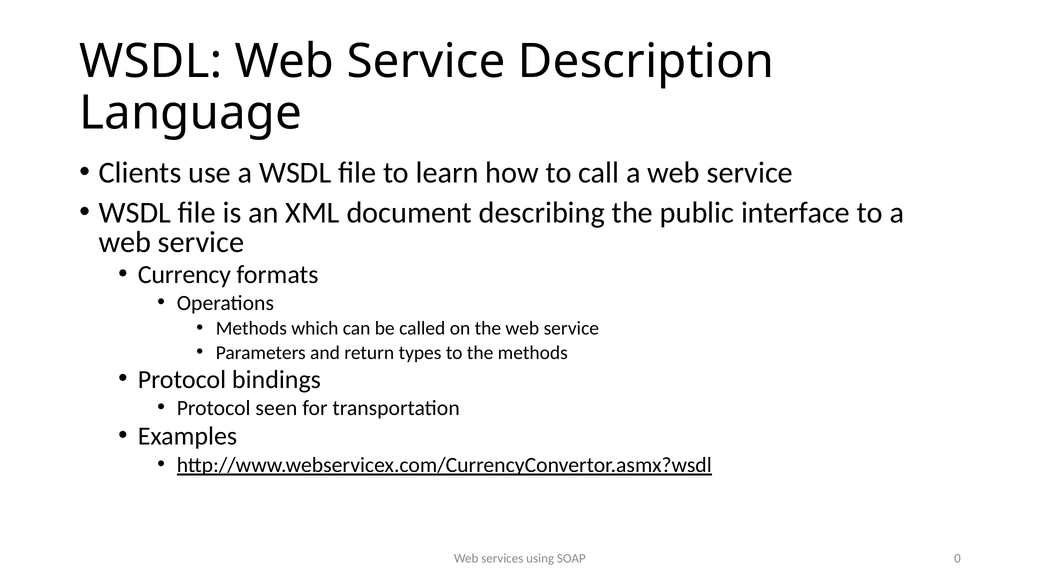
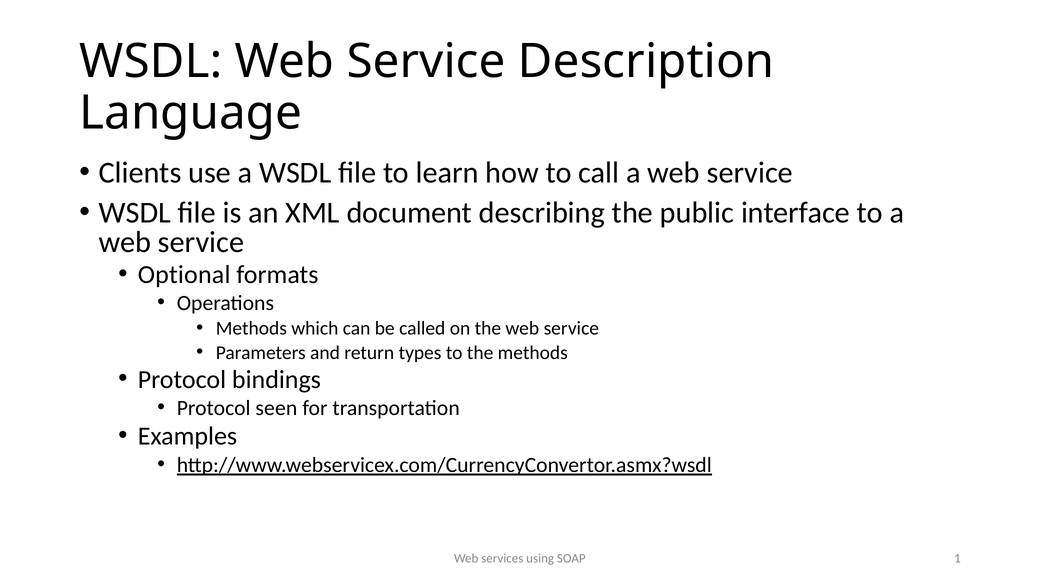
Currency: Currency -> Optional (184, 275)
0: 0 -> 1 (957, 559)
